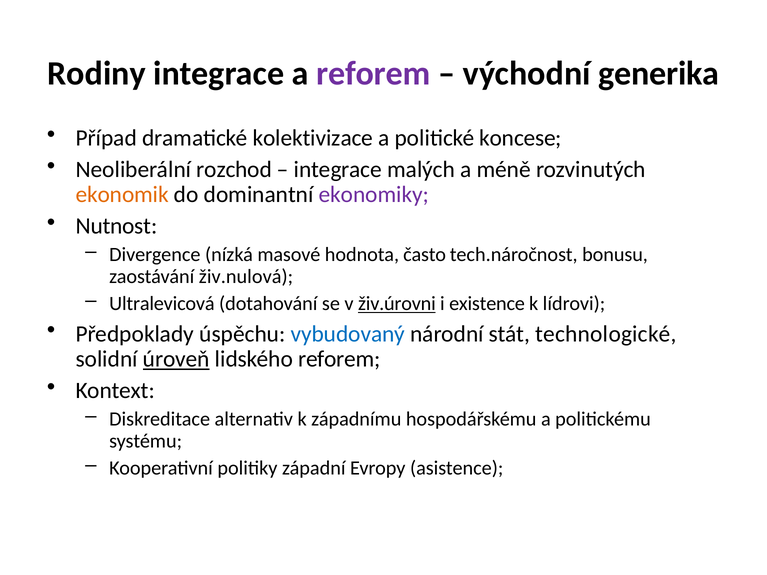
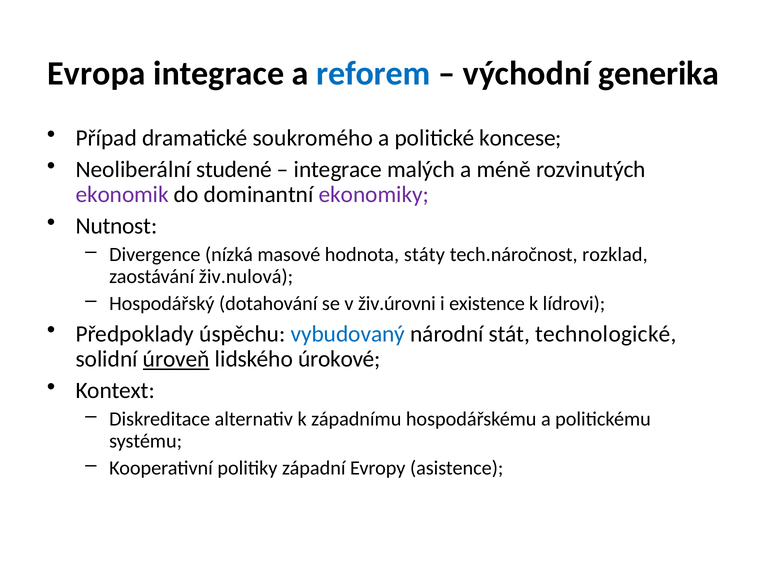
Rodiny: Rodiny -> Evropa (97, 73)
reforem colour: purple -> blue (373, 73)
kolektivizace: kolektivizace -> soukromého (313, 138)
rozchod: rozchod -> studené (234, 169)
ekonomik colour: orange -> purple (122, 195)
často: často -> státy (424, 255)
bonusu: bonusu -> rozklad (615, 255)
Ultralevicová: Ultralevicová -> Hospodářský (162, 304)
živ.úrovni underline: present -> none (397, 304)
lidského reforem: reforem -> úrokové (339, 359)
